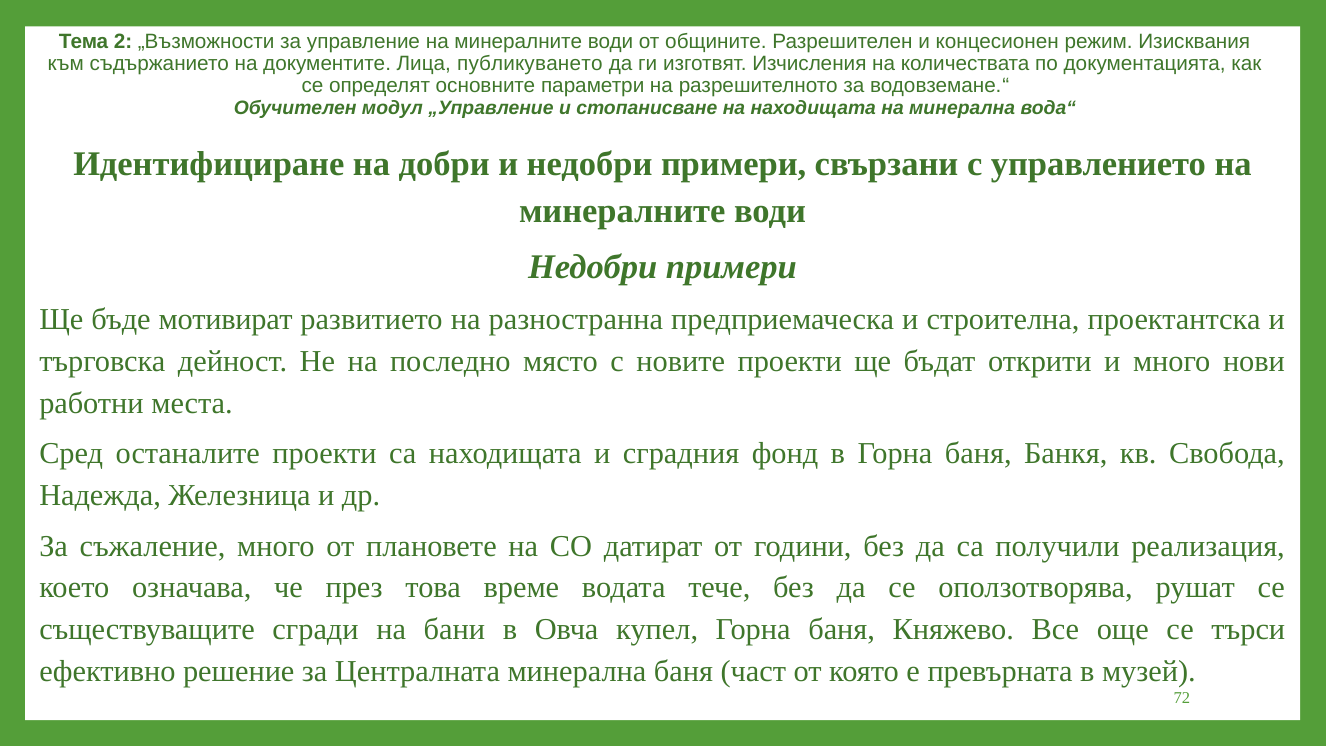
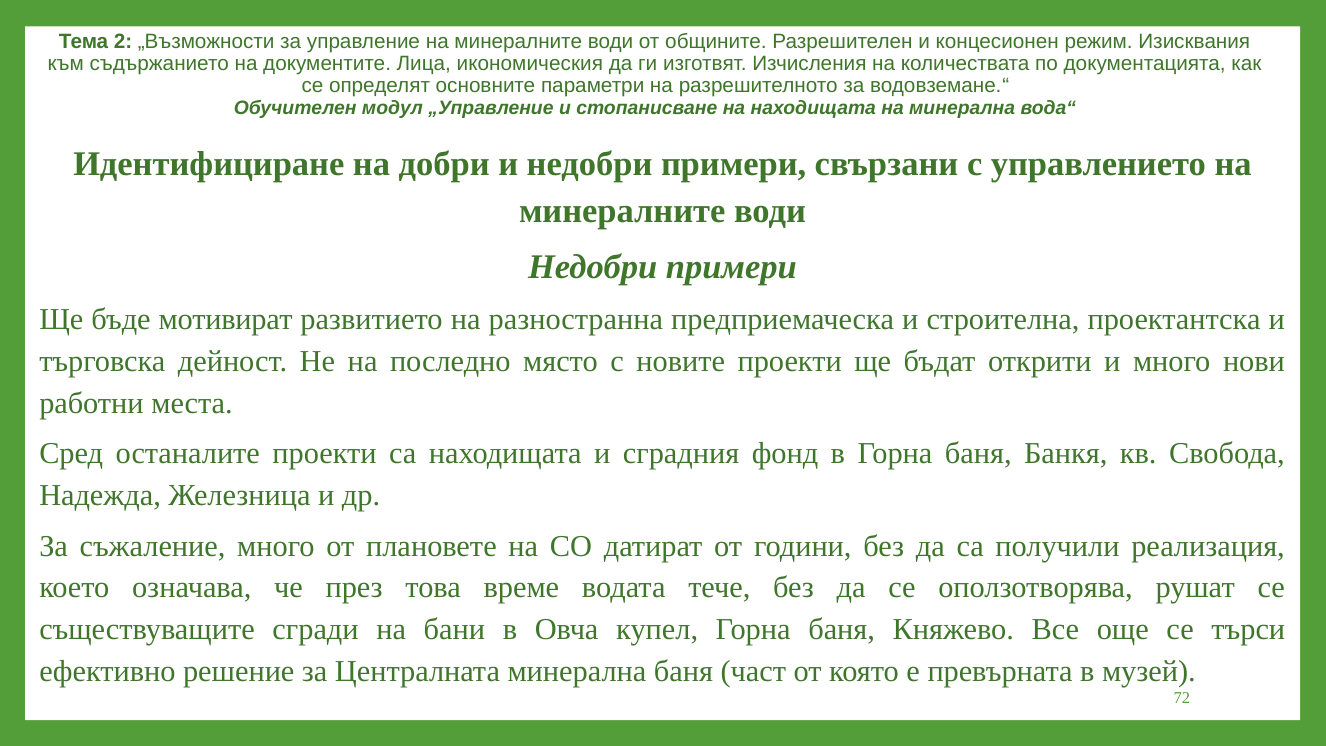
публикуването: публикуването -> икономическия (530, 64)
